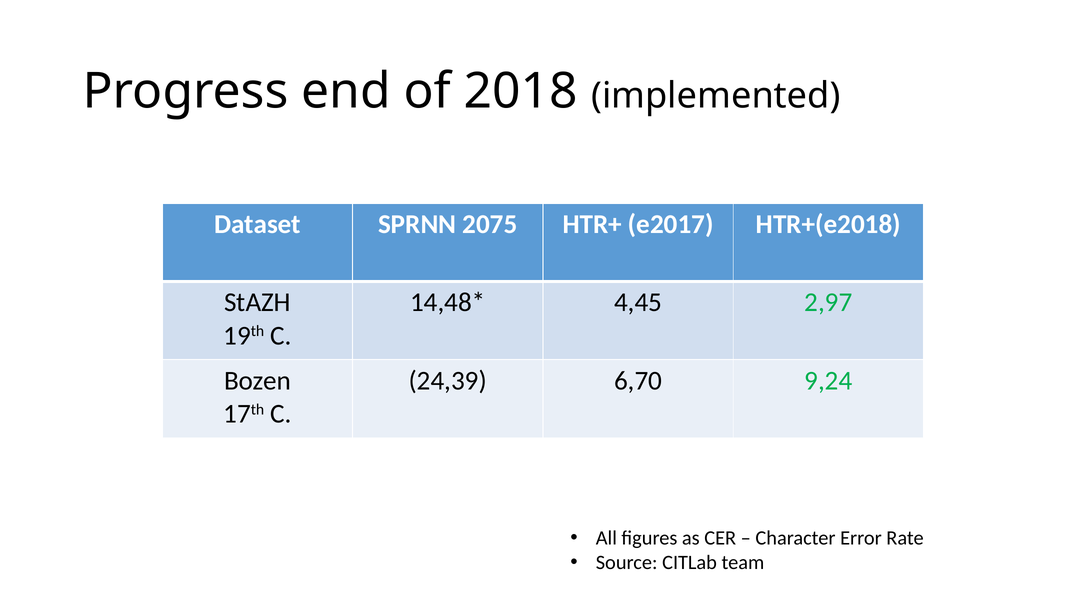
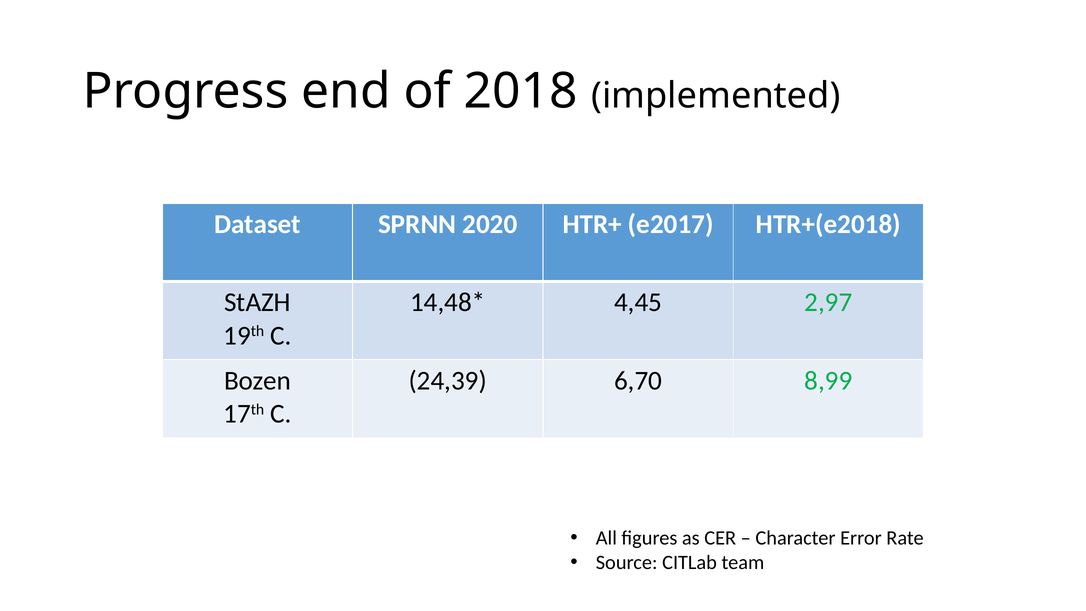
2075: 2075 -> 2020 (490, 224)
9,24: 9,24 -> 8,99 (828, 381)
